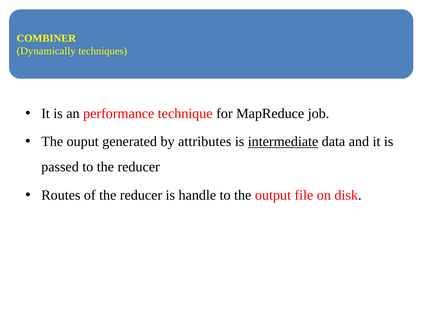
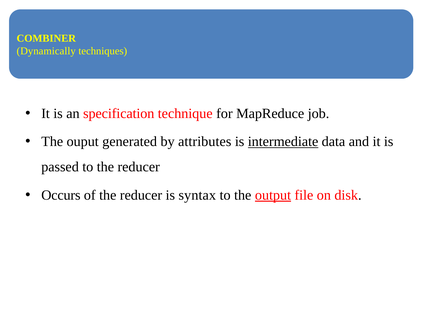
performance: performance -> specification (119, 114)
Routes: Routes -> Occurs (61, 195)
handle: handle -> syntax (197, 195)
output underline: none -> present (273, 195)
